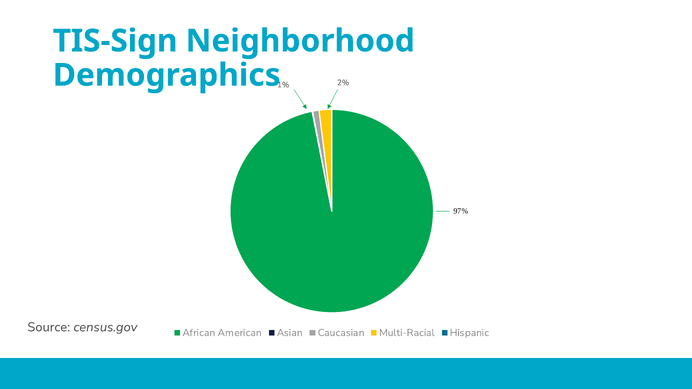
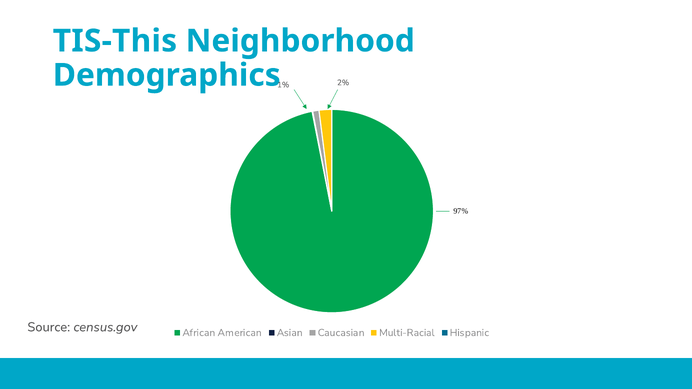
TIS-Sign: TIS-Sign -> TIS-This (115, 41)
